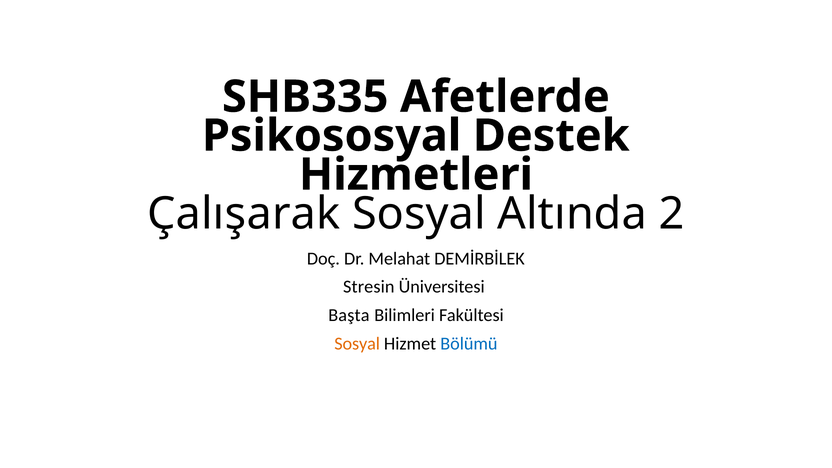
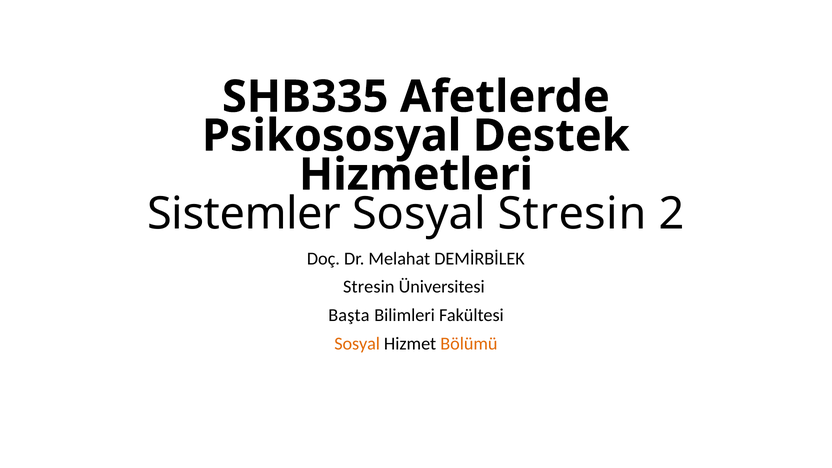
Çalışarak: Çalışarak -> Sistemler (244, 214)
Sosyal Altında: Altında -> Stresin (572, 214)
Bölümü colour: blue -> orange (469, 344)
